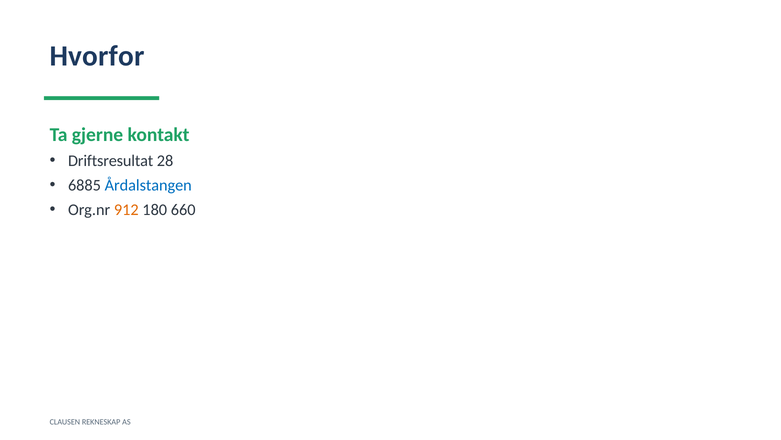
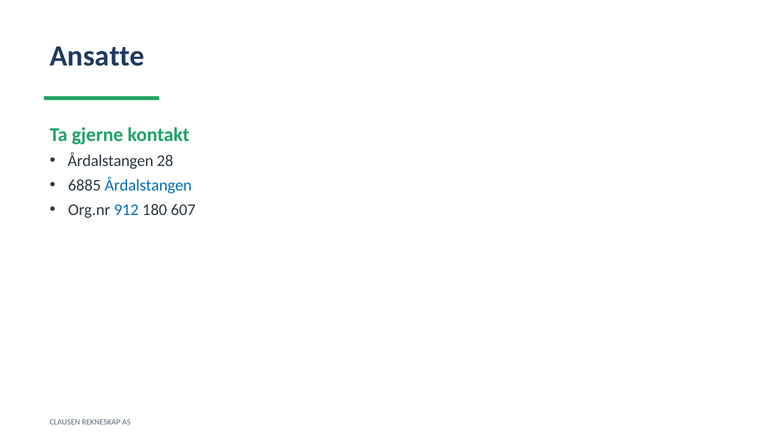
Hvorfor: Hvorfor -> Ansatte (97, 56)
Driftsresultat: Driftsresultat -> Årdalstangen (111, 161)
912 colour: orange -> blue (126, 209)
660: 660 -> 607 (183, 209)
